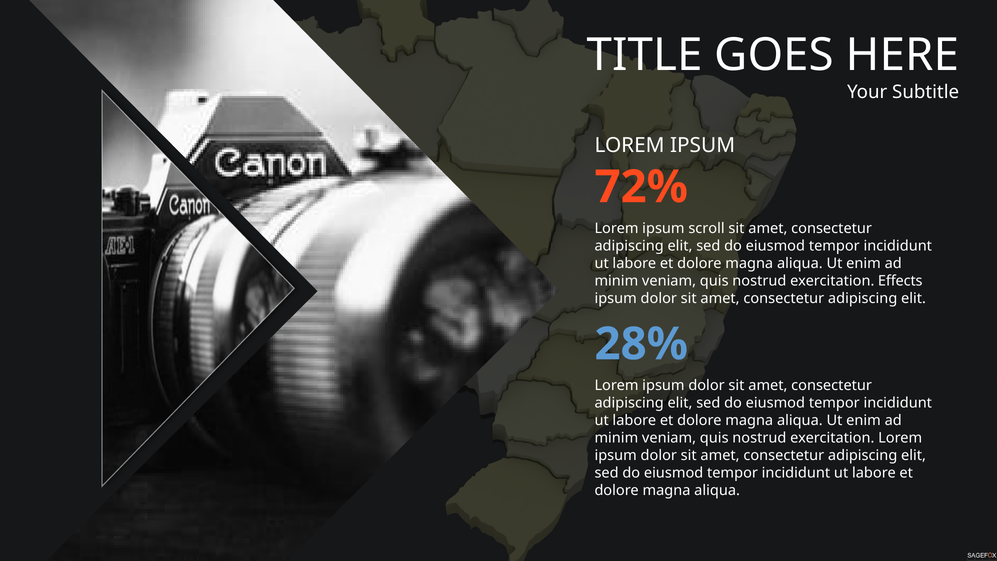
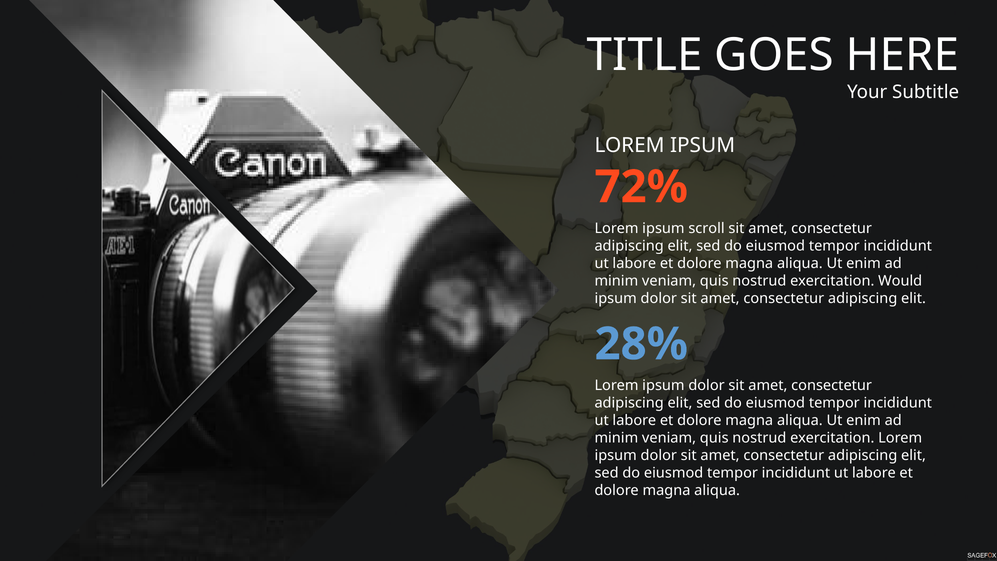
Effects: Effects -> Would (900, 281)
